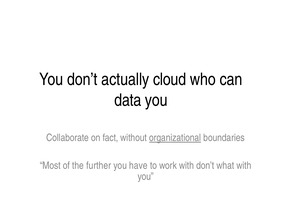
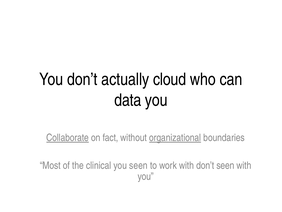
Collaborate underline: none -> present (68, 137)
further: further -> clinical (99, 165)
you have: have -> seen (138, 165)
don’t what: what -> seen (225, 165)
